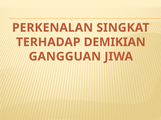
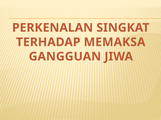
DEMIKIAN: DEMIKIAN -> MEMAKSA (115, 42)
